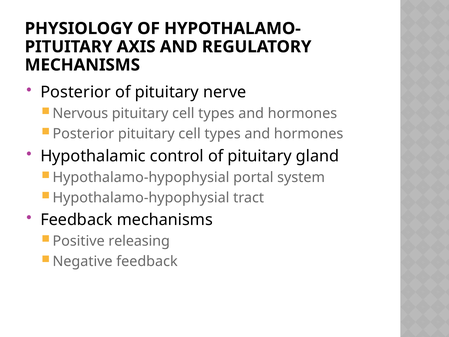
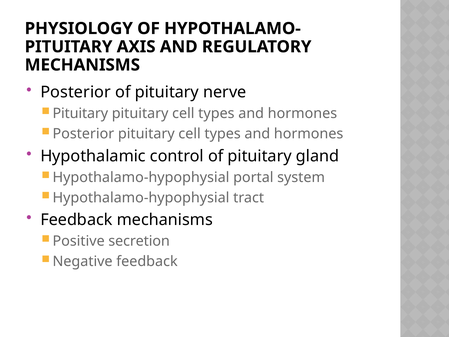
Nervous: Nervous -> Pituitary (80, 113)
releasing: releasing -> secretion (139, 241)
